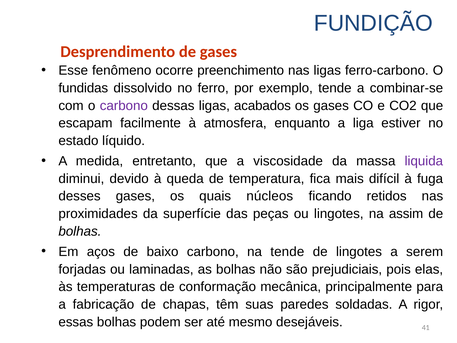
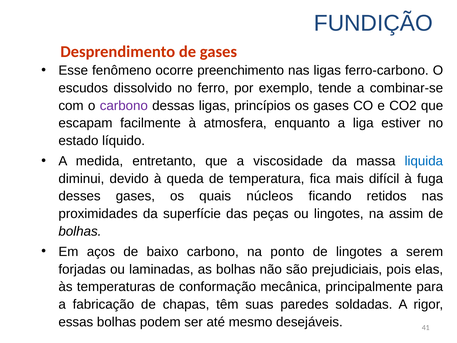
fundidas: fundidas -> escudos (83, 88)
acabados: acabados -> princípios (262, 106)
liquida colour: purple -> blue (424, 161)
na tende: tende -> ponto (287, 252)
